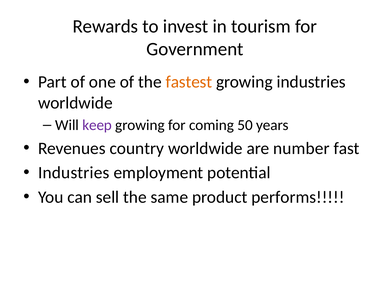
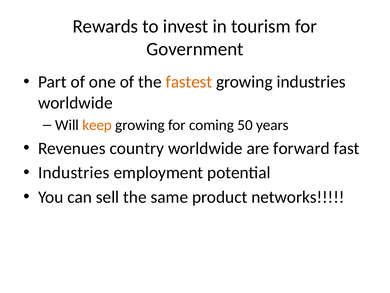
keep colour: purple -> orange (97, 125)
number: number -> forward (301, 148)
performs: performs -> networks (298, 197)
